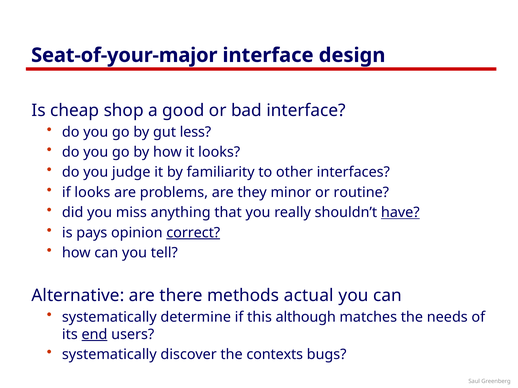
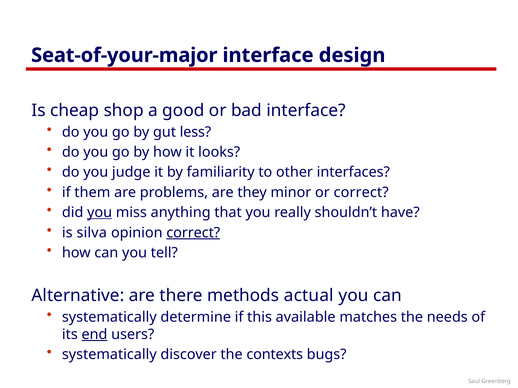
if looks: looks -> them (92, 193)
or routine: routine -> correct (361, 193)
you underline: none -> present (100, 213)
have underline: present -> none (400, 213)
pays: pays -> silva (92, 233)
although: although -> available (306, 318)
